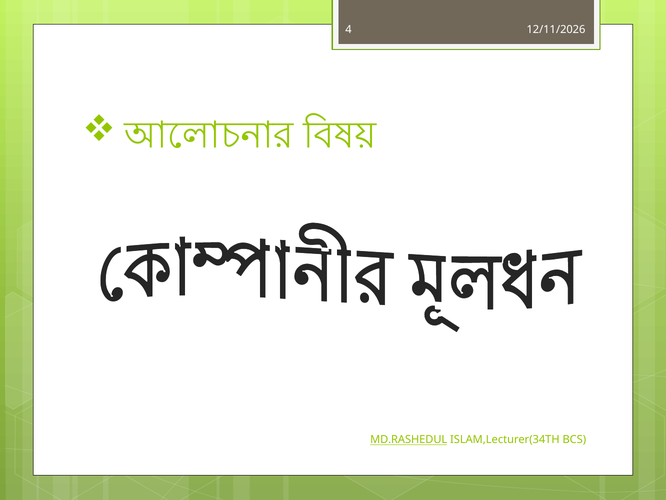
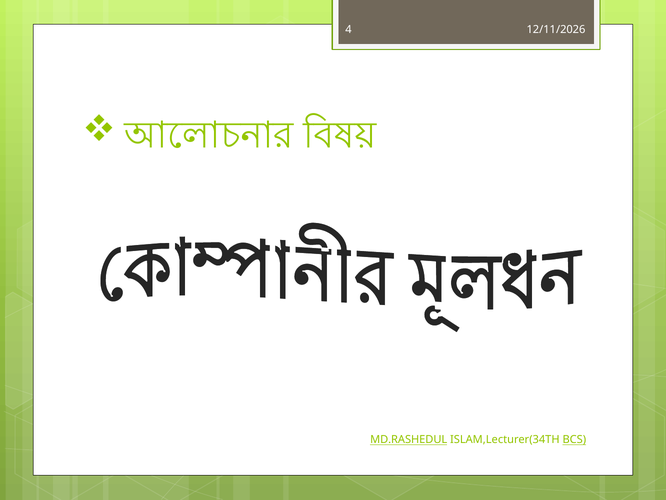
BCS underline: none -> present (574, 439)
